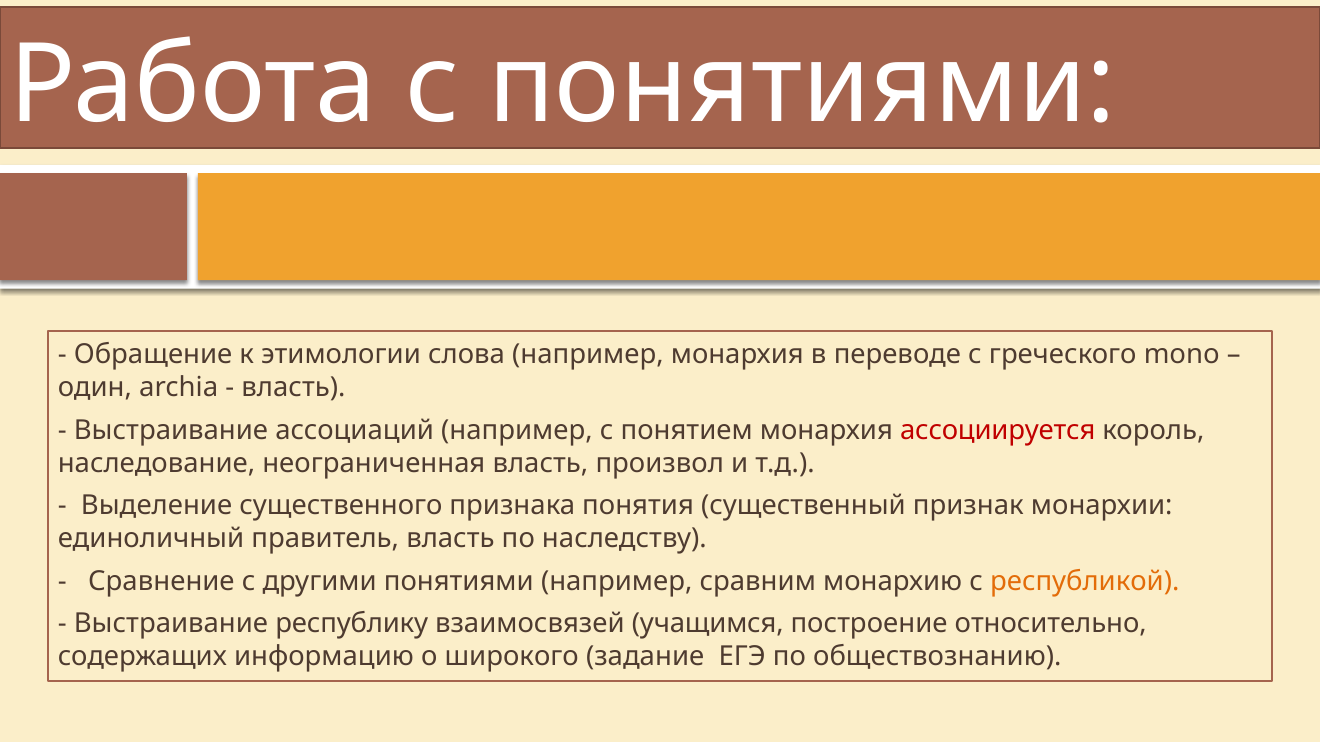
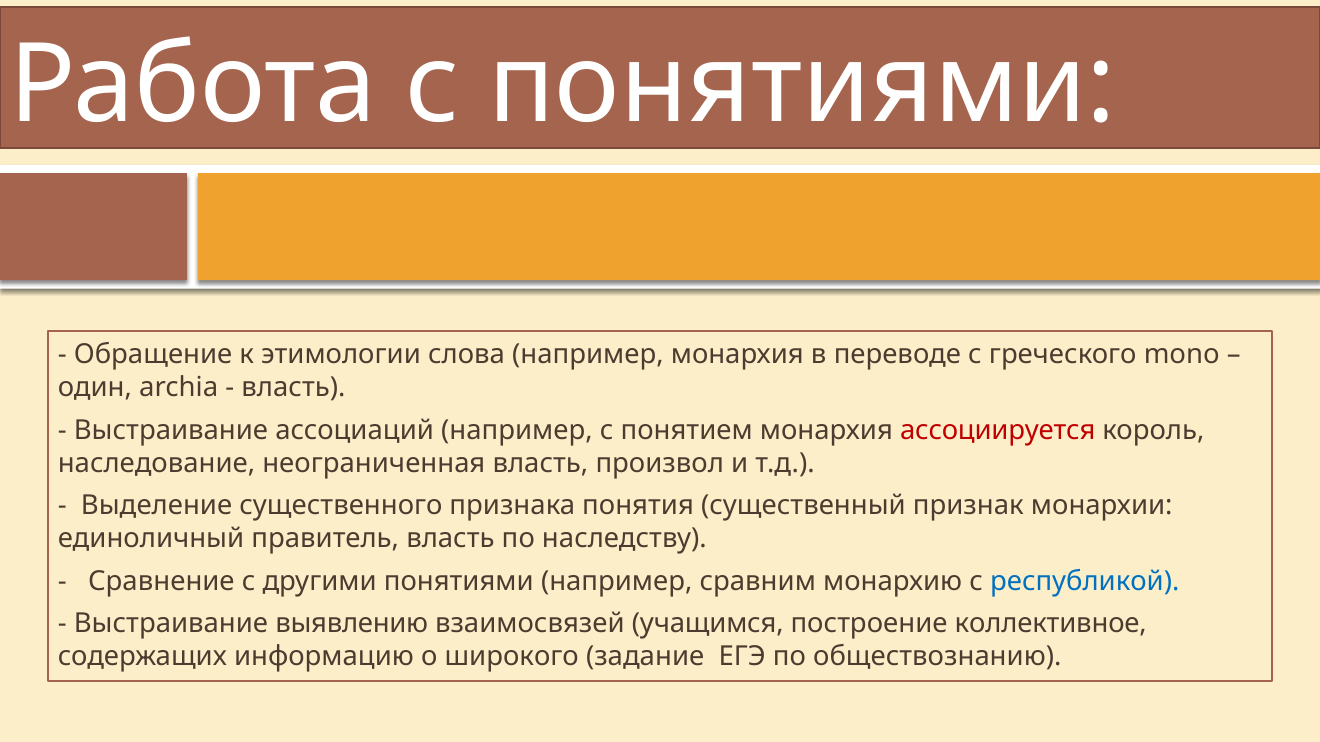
республикой colour: orange -> blue (1085, 582)
республику: республику -> выявлению (352, 624)
относительно: относительно -> коллективное (1051, 624)
